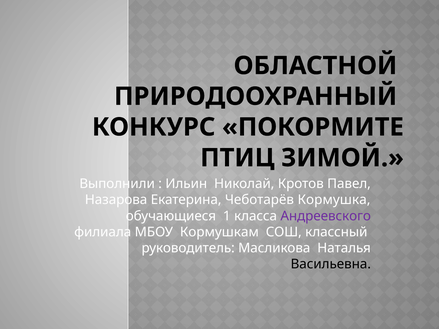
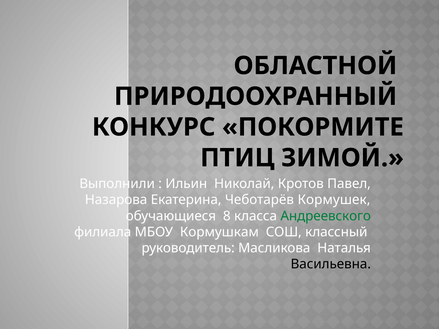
Кормушка: Кормушка -> Кормушек (334, 200)
1: 1 -> 8 (227, 216)
Андреевского colour: purple -> green (326, 216)
